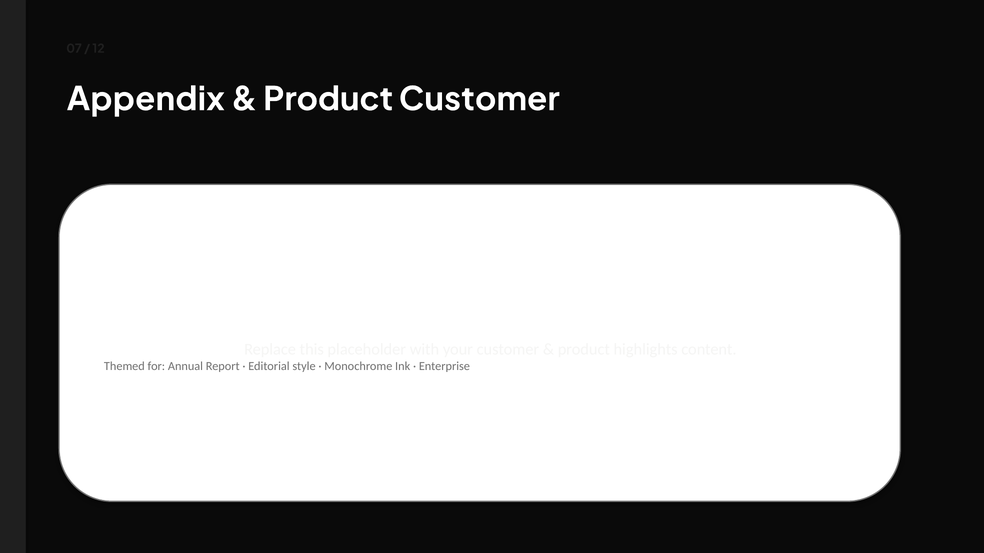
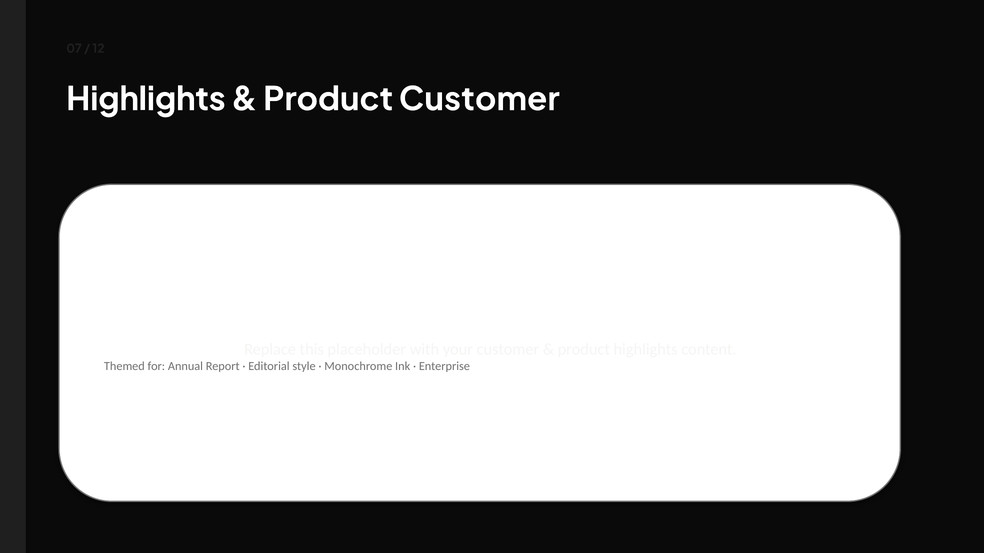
Appendix: Appendix -> Highlights (146, 99)
